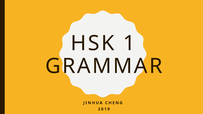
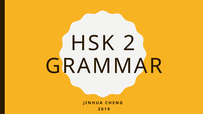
1: 1 -> 2 (129, 43)
